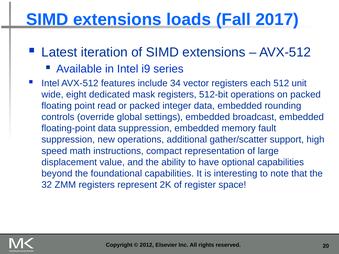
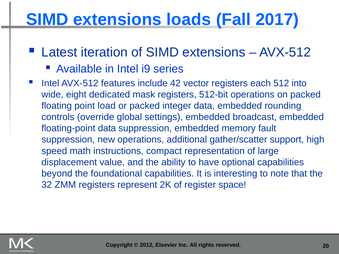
34: 34 -> 42 (175, 83)
unit: unit -> into (299, 83)
read: read -> load (107, 106)
